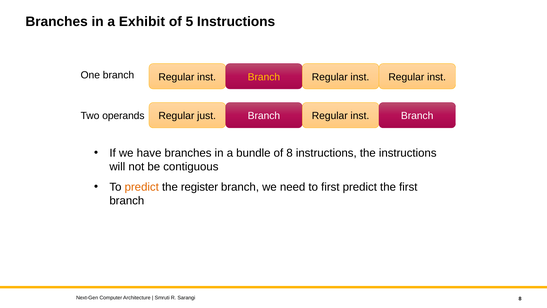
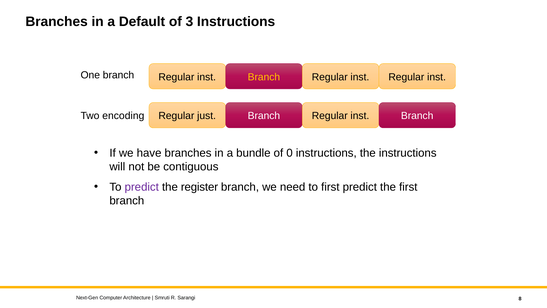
Exhibit: Exhibit -> Default (142, 22)
5: 5 -> 3 (189, 22)
operands: operands -> encoding (123, 116)
of 8: 8 -> 0 (290, 153)
predict colour: orange -> purple (142, 187)
